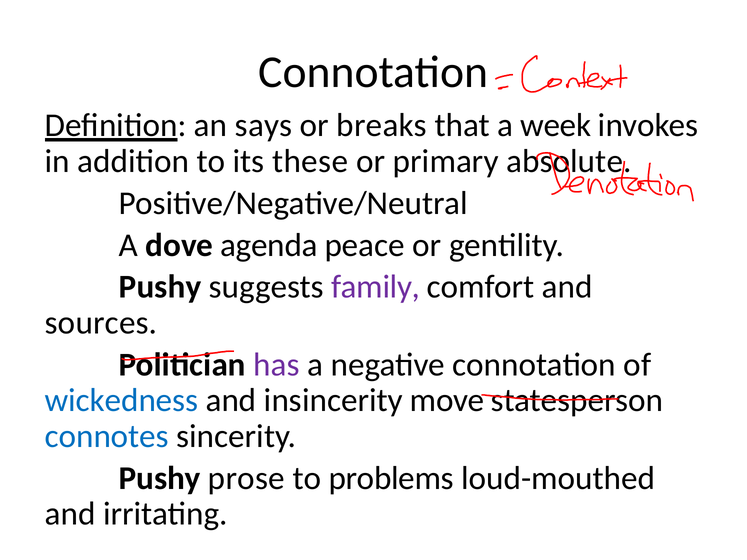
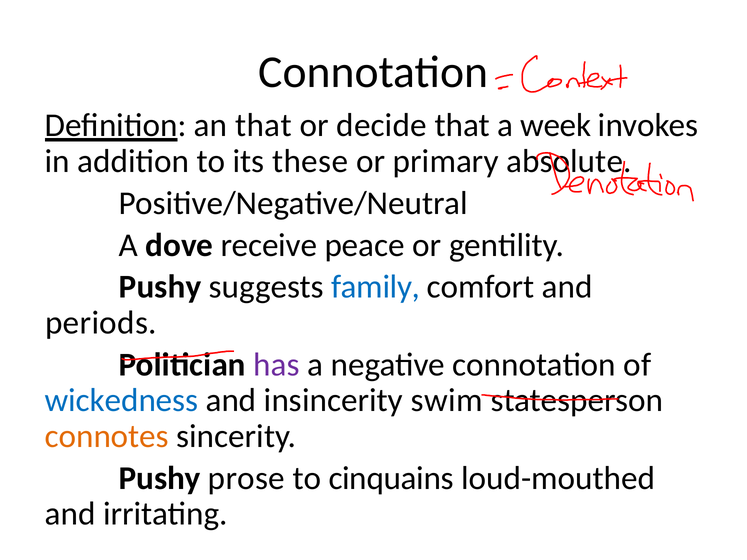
an says: says -> that (263, 126)
breaks: breaks -> decide (382, 126)
agenda: agenda -> receive (269, 245)
family colour: purple -> blue (376, 287)
sources: sources -> periods (101, 323)
move: move -> swim (447, 401)
connotes colour: blue -> orange (107, 437)
problems: problems -> cinquains (391, 478)
